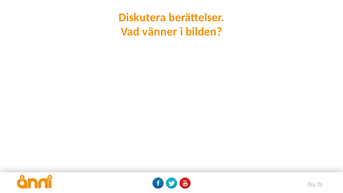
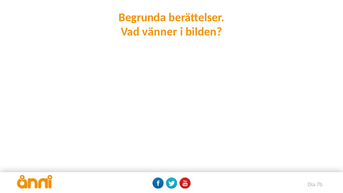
Diskutera: Diskutera -> Begrunda (142, 17)
